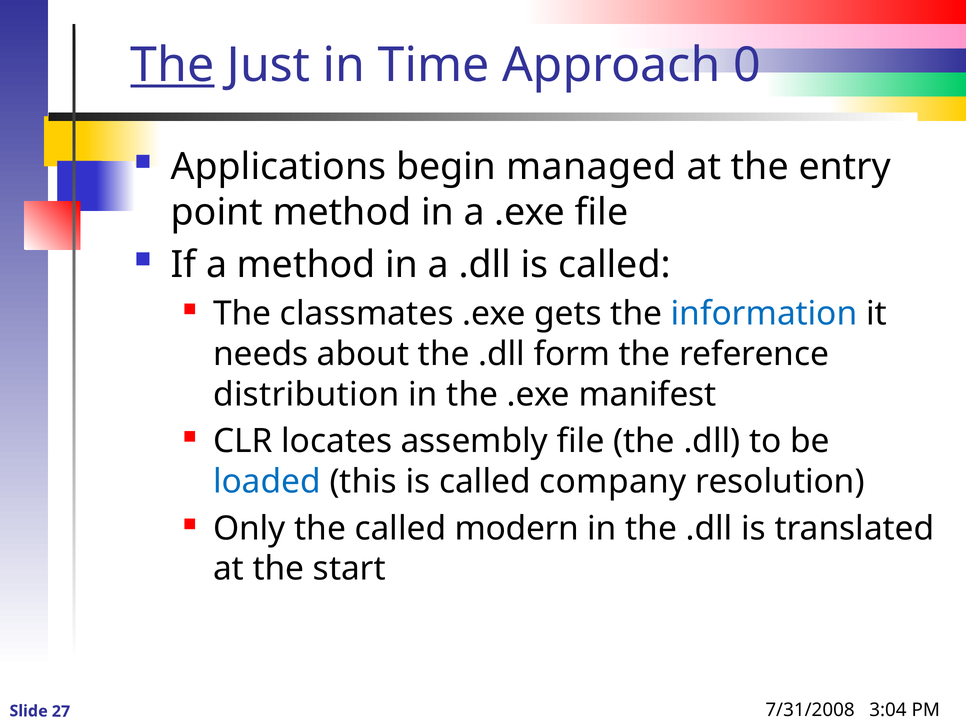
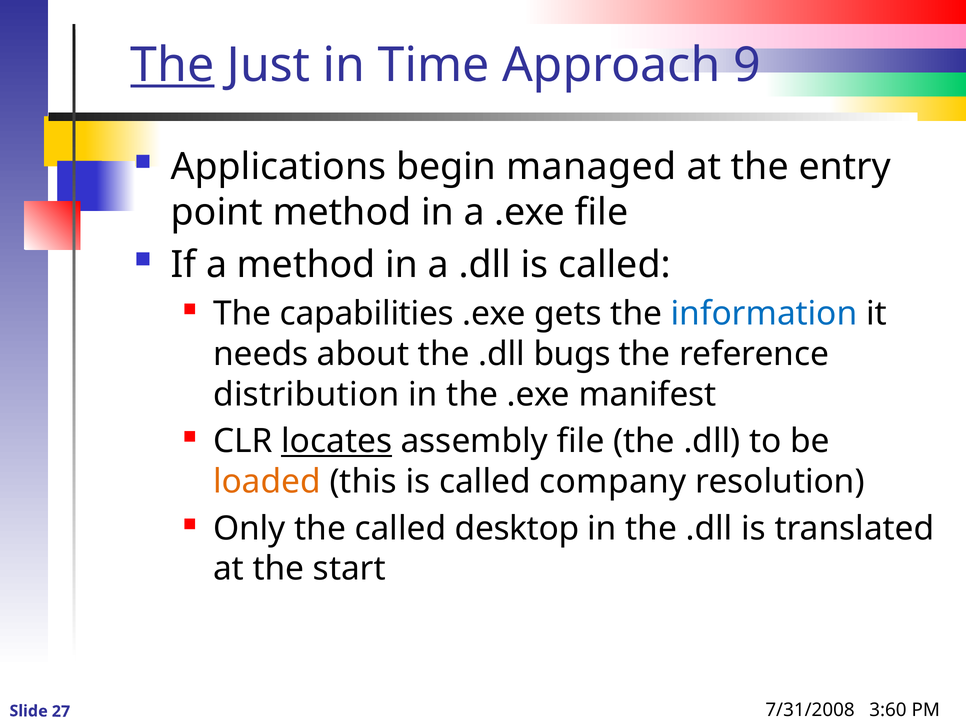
0: 0 -> 9 (747, 65)
classmates: classmates -> capabilities (367, 314)
form: form -> bugs (572, 354)
locates underline: none -> present (337, 441)
loaded colour: blue -> orange (267, 481)
modern: modern -> desktop (517, 528)
3:04: 3:04 -> 3:60 (888, 710)
